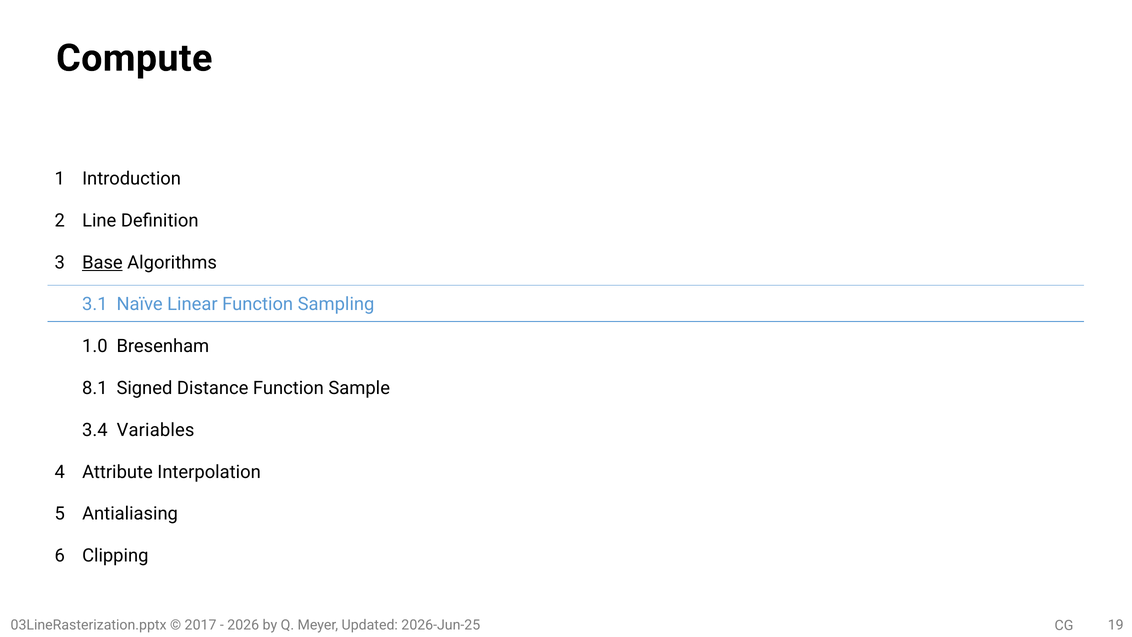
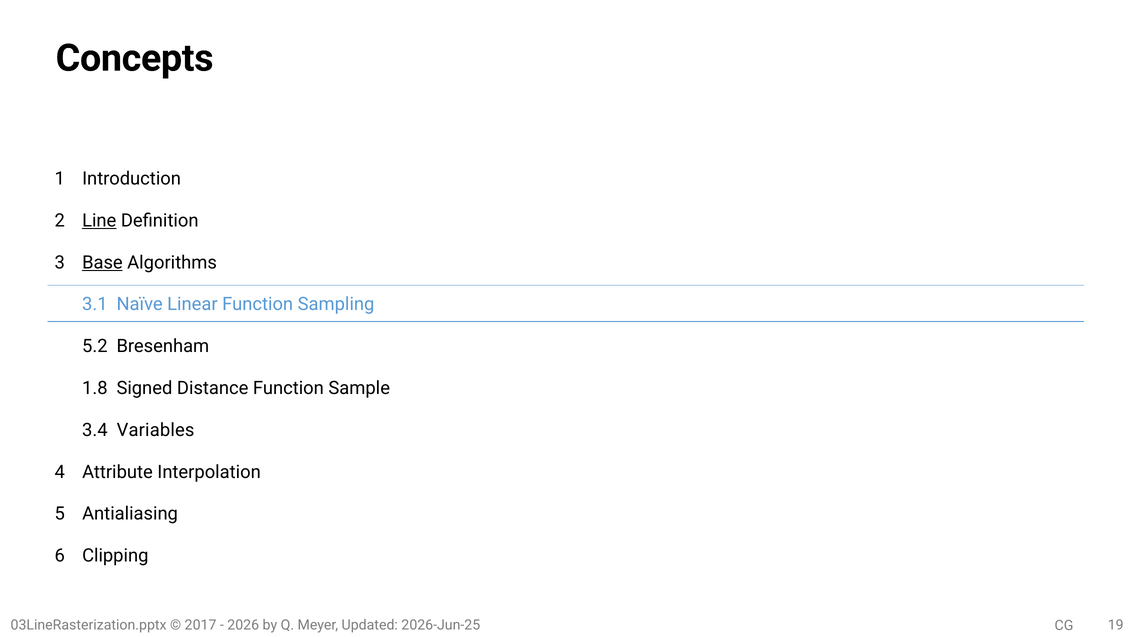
Compute: Compute -> Concepts (135, 58)
Line underline: none -> present (99, 221)
1.0: 1.0 -> 5.2 (95, 346)
8.1: 8.1 -> 1.8 (95, 388)
